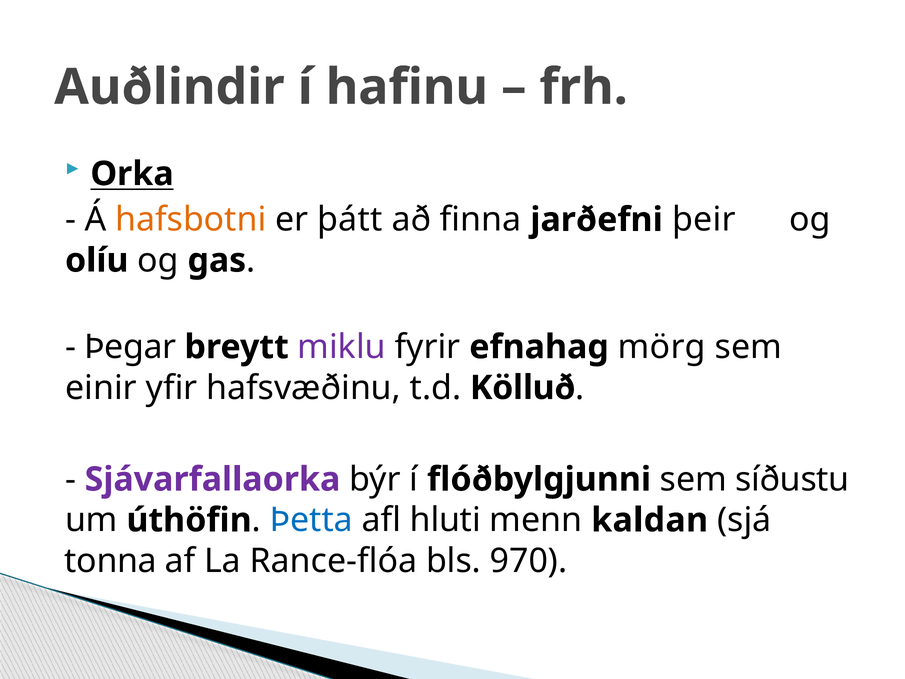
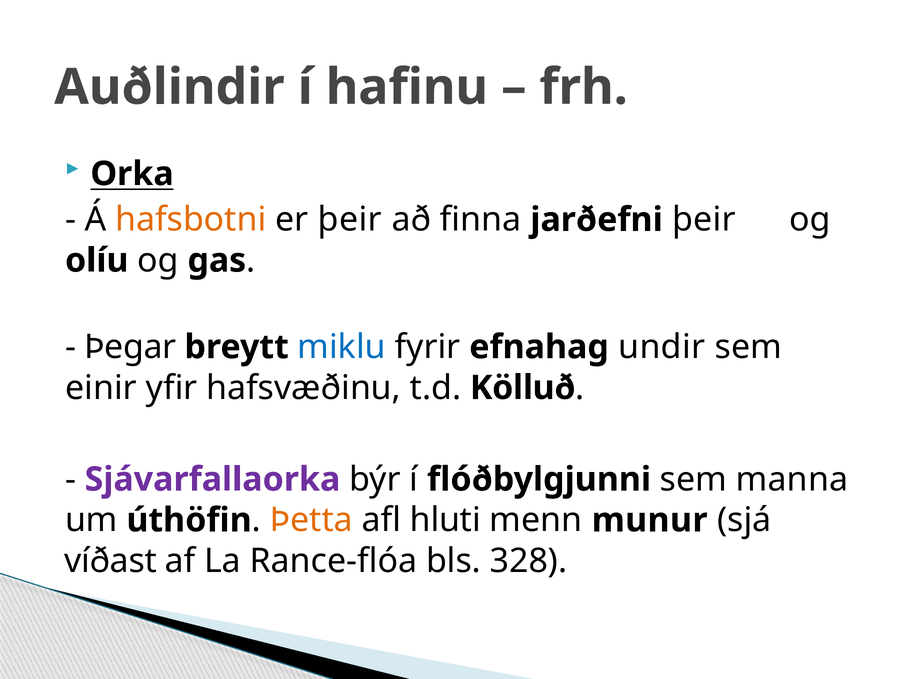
er þátt: þátt -> þeir (350, 220)
miklu colour: purple -> blue (342, 347)
mörg: mörg -> undir (662, 347)
síðustu: síðustu -> manna (792, 479)
Þetta colour: blue -> orange (311, 520)
kaldan: kaldan -> munur (650, 520)
tonna: tonna -> víðast (111, 561)
970: 970 -> 328 (529, 561)
